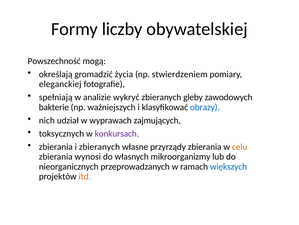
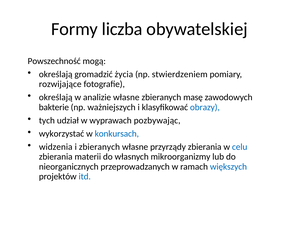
liczby: liczby -> liczba (122, 29)
eleganckiej: eleganckiej -> rozwijające (60, 84)
spełniają: spełniają -> określają (56, 97)
analizie wykryć: wykryć -> własne (126, 97)
gleby: gleby -> masę (193, 97)
nich: nich -> tych (47, 120)
zajmujących: zajmujących -> pozbywając (157, 120)
toksycznych: toksycznych -> wykorzystać (62, 133)
konkursach colour: purple -> blue (117, 133)
zbierania: zbierania -> widzenia (56, 146)
celu colour: orange -> blue (240, 146)
wynosi: wynosi -> materii (88, 156)
itd colour: orange -> blue (85, 176)
